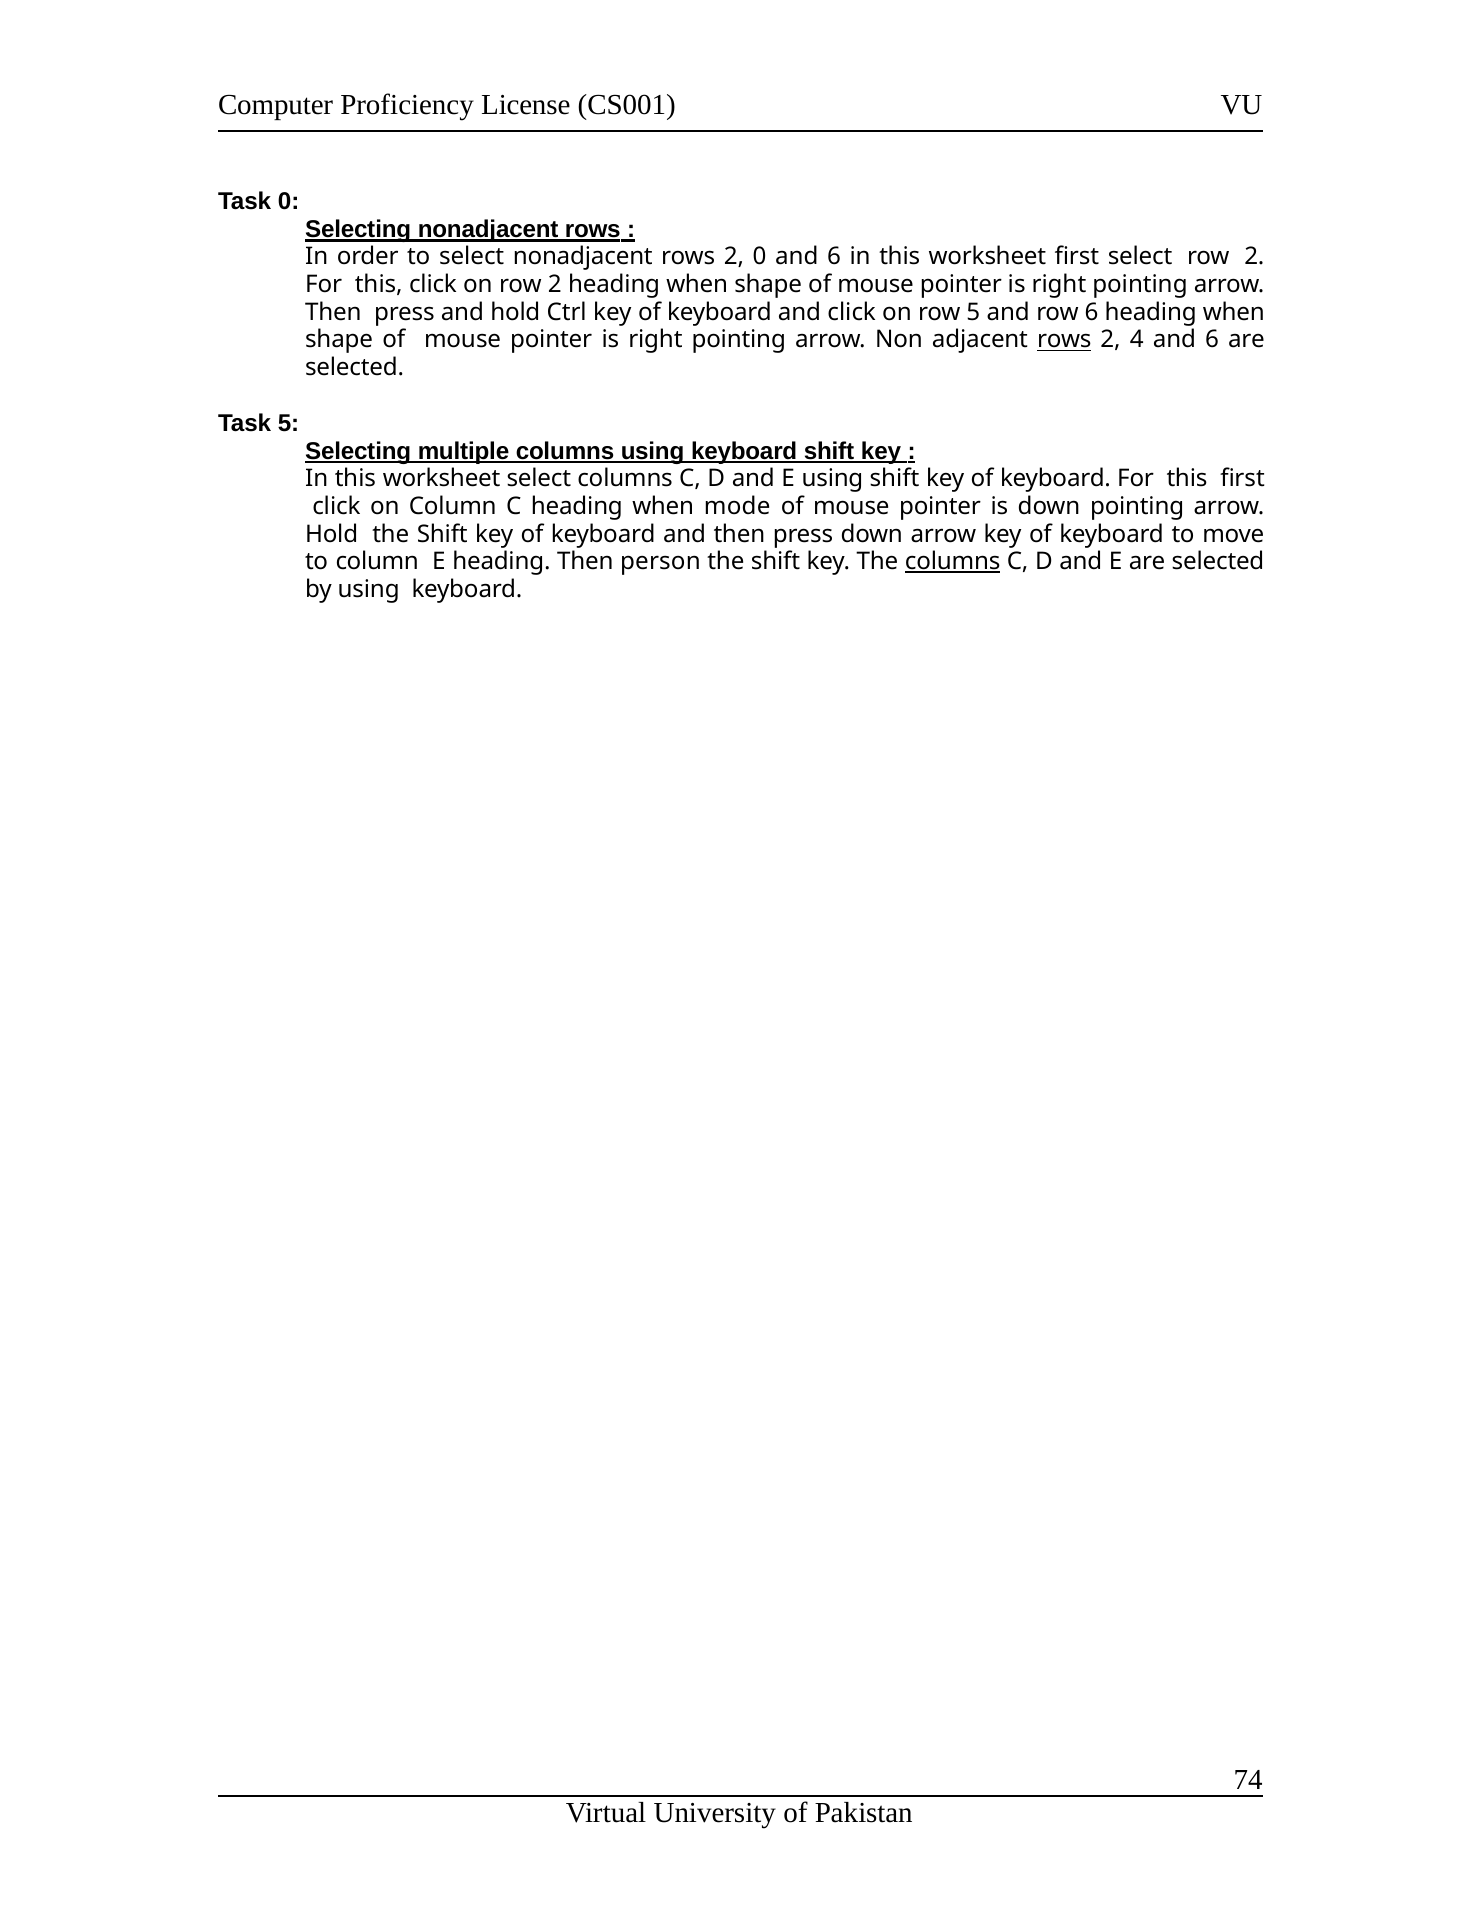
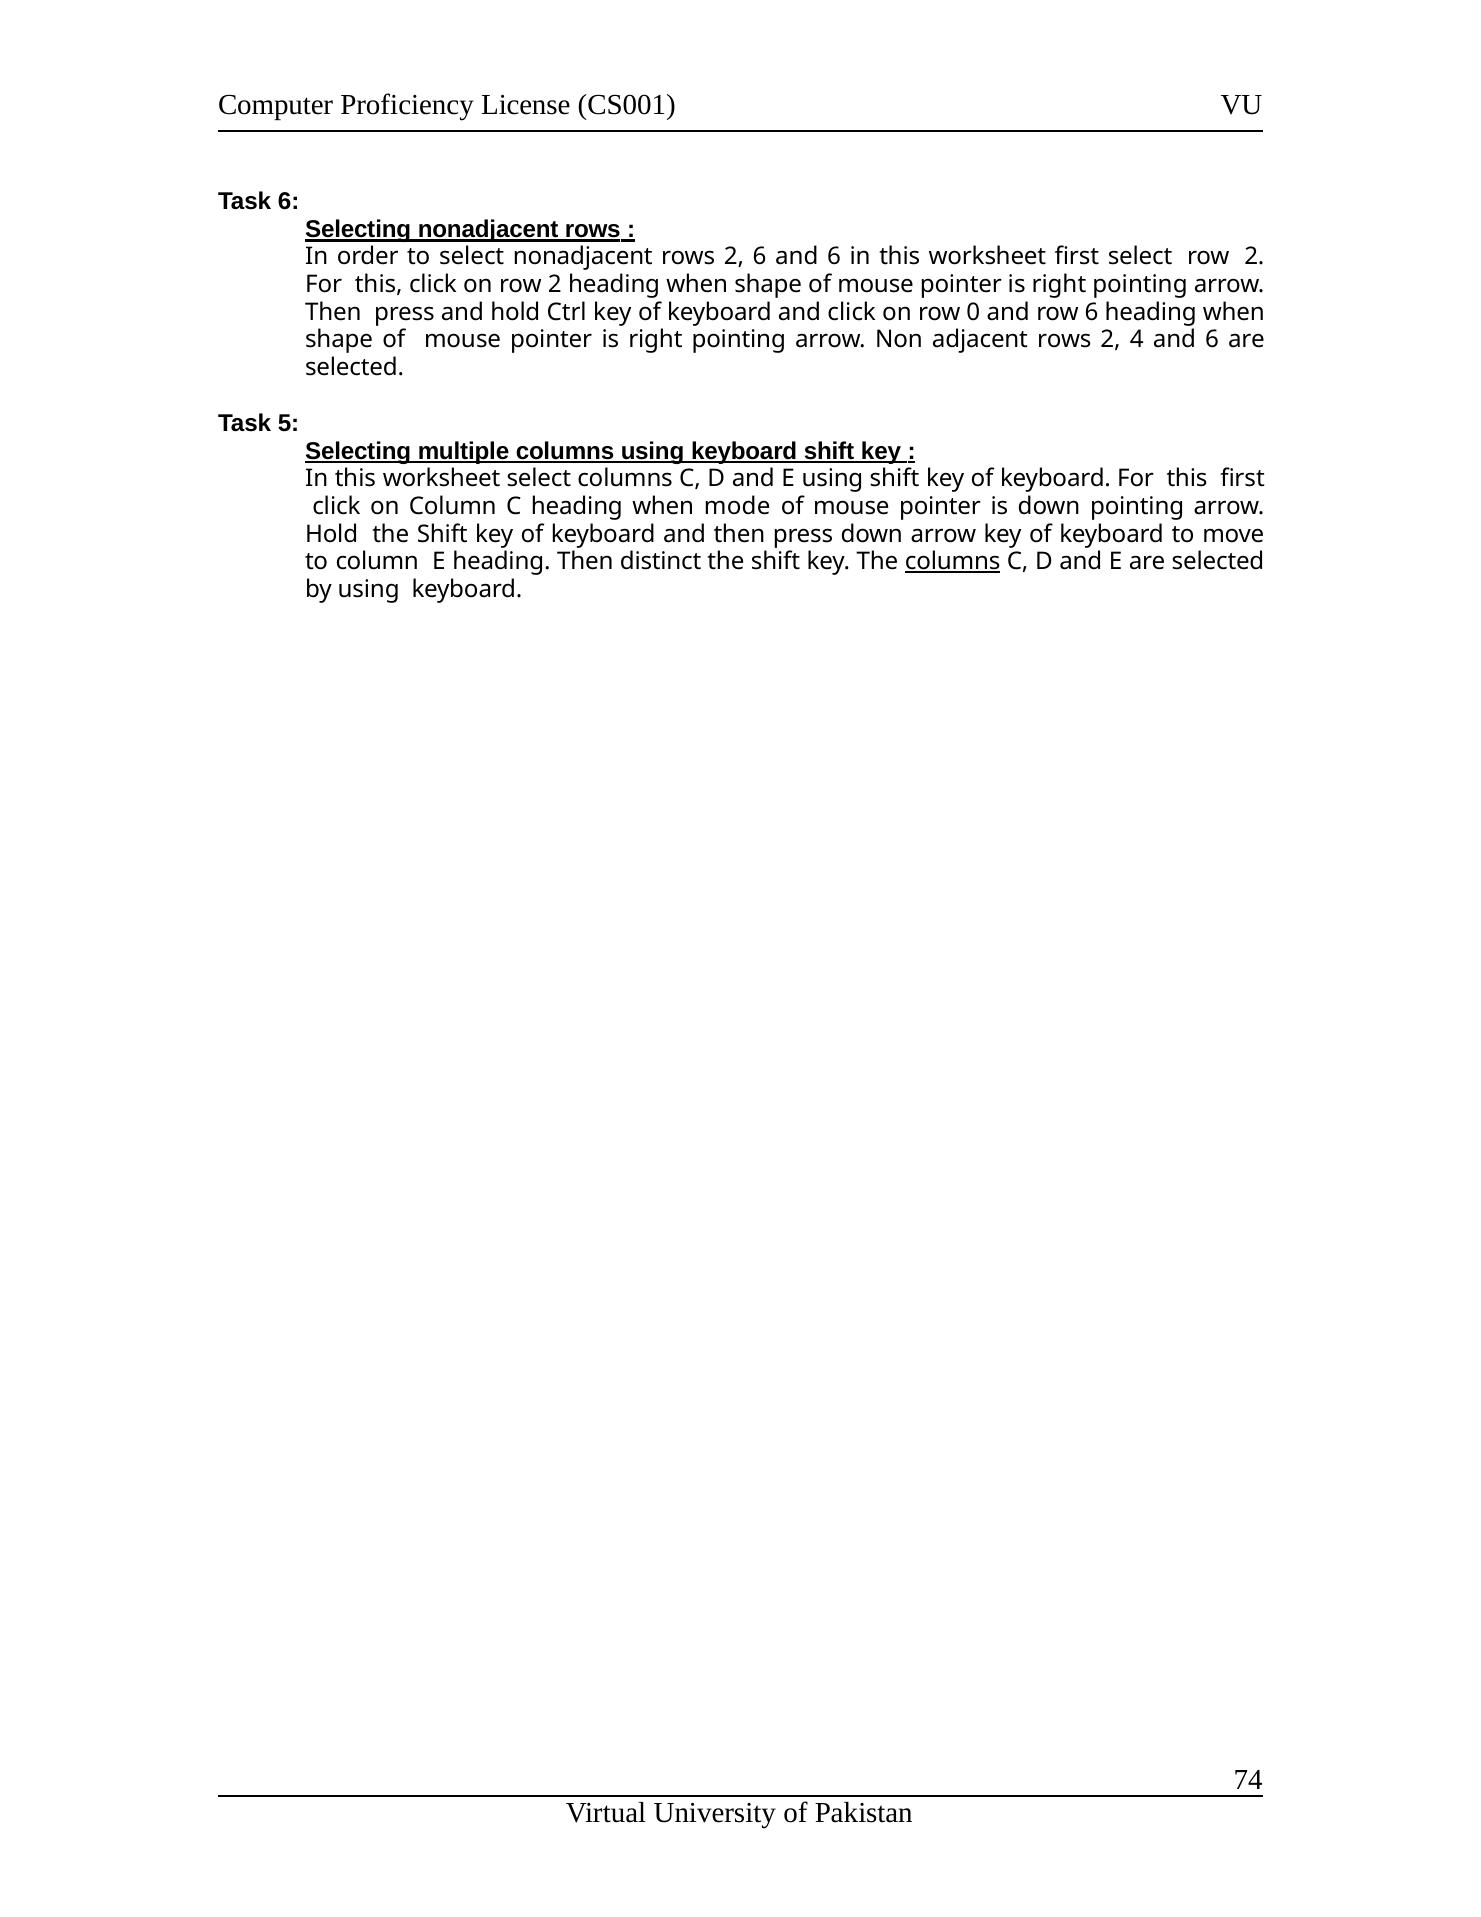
Task 0: 0 -> 6 (289, 202)
2 0: 0 -> 6 (760, 257)
row 5: 5 -> 0 (973, 312)
rows underline: present -> none (1064, 340)
person: person -> distinct (661, 562)
